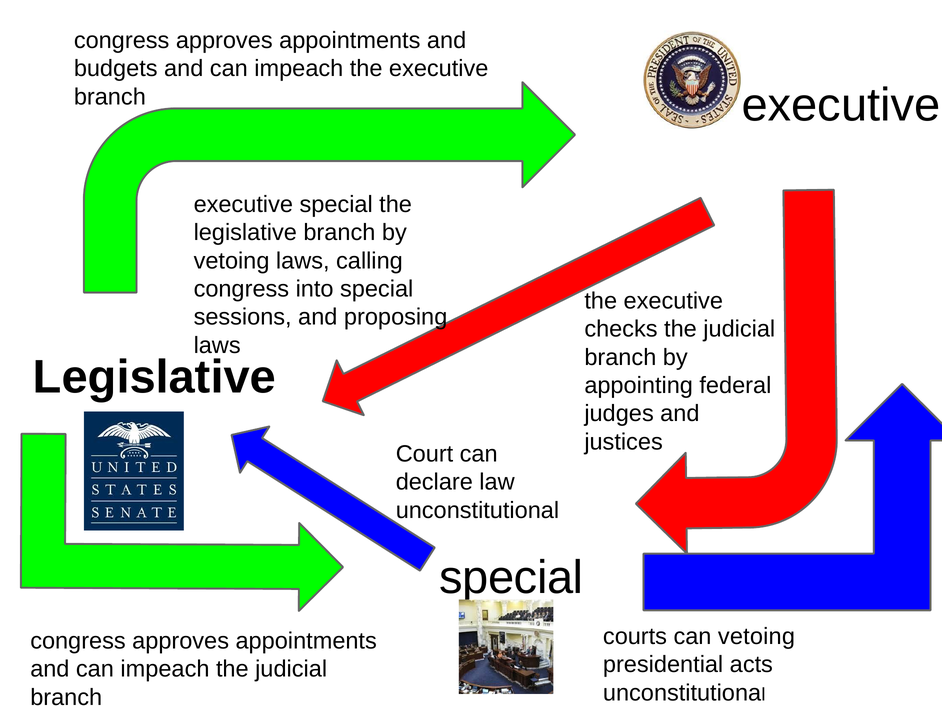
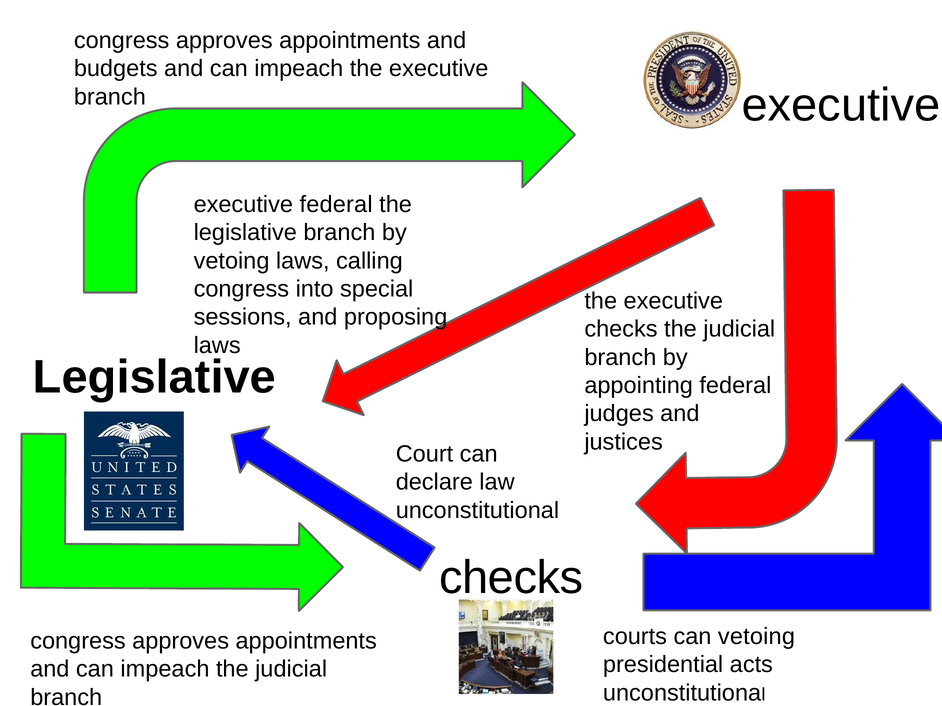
special: special -> federal (336, 204)
special: special -> checks (511, 578)
